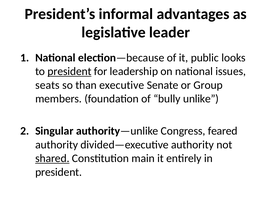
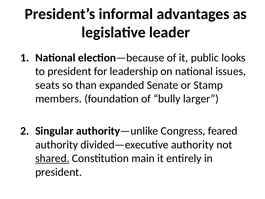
president underline: present -> none (69, 71)
executive: executive -> expanded (122, 85)
Group: Group -> Stamp (208, 85)
unlike: unlike -> larger (201, 99)
